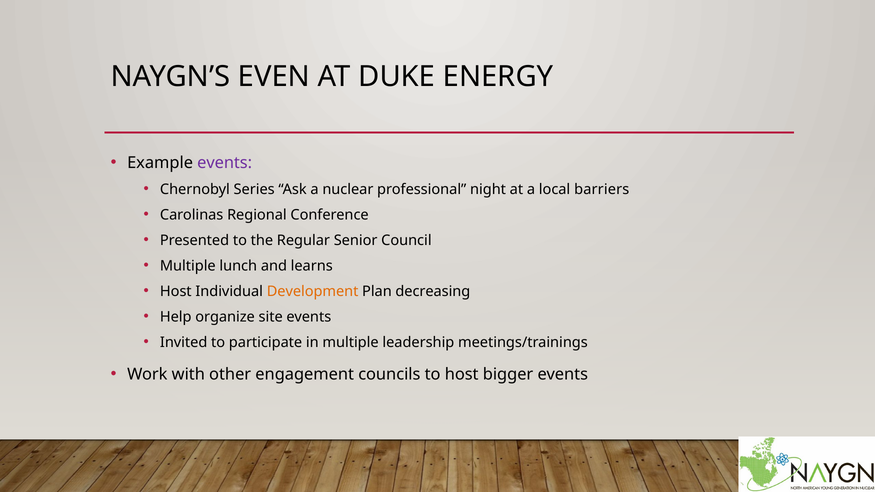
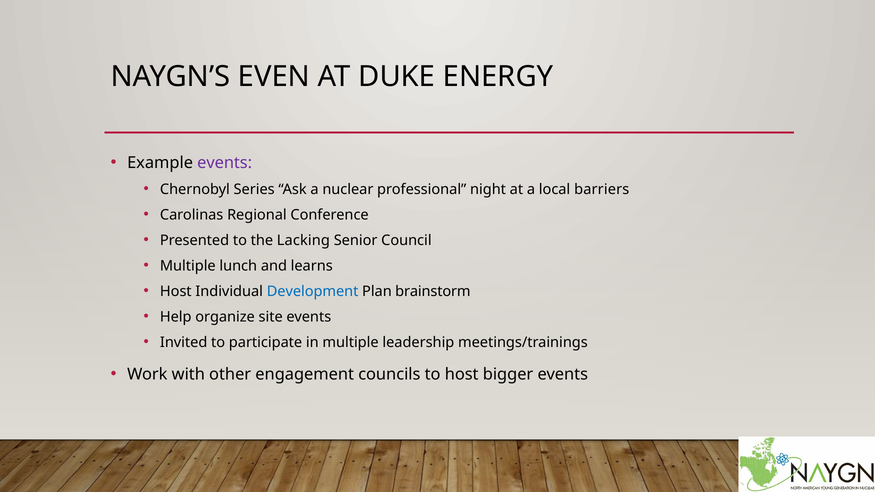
Regular: Regular -> Lacking (303, 240)
Development colour: orange -> blue (313, 291)
decreasing: decreasing -> brainstorm (433, 291)
